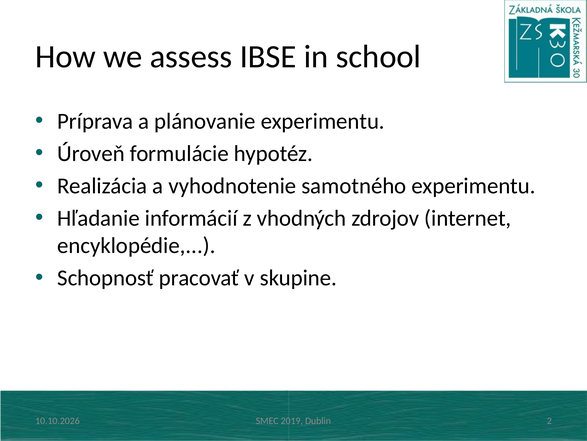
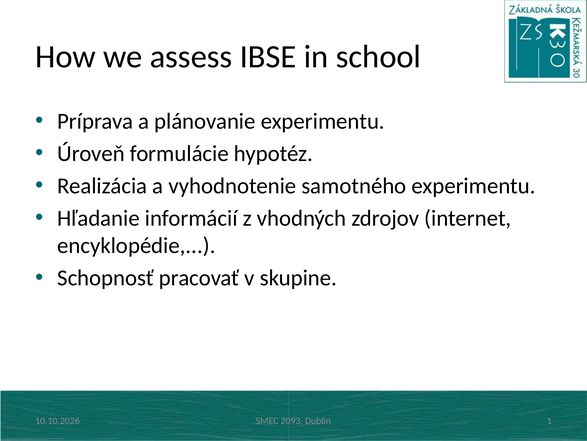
2019: 2019 -> 2093 (292, 420)
2: 2 -> 1 (549, 420)
